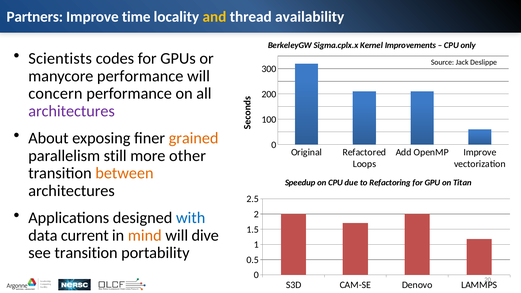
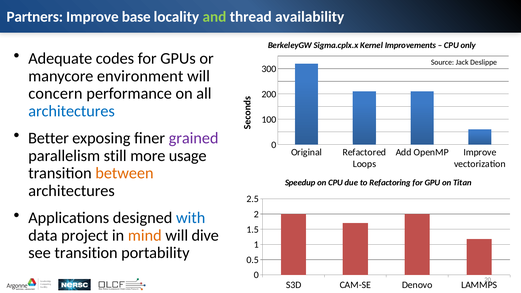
time: time -> base (136, 17)
and colour: yellow -> light green (214, 17)
Scientists: Scientists -> Adequate (60, 58)
manycore performance: performance -> environment (140, 76)
architectures colour: purple -> blue (72, 111)
About: About -> Better (48, 138)
grained colour: orange -> purple (194, 138)
other: other -> usage (188, 156)
current: current -> project (85, 235)
